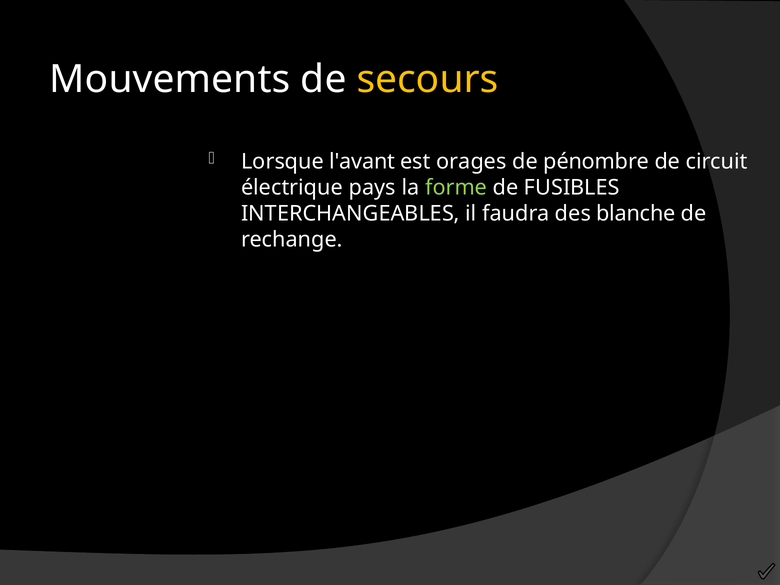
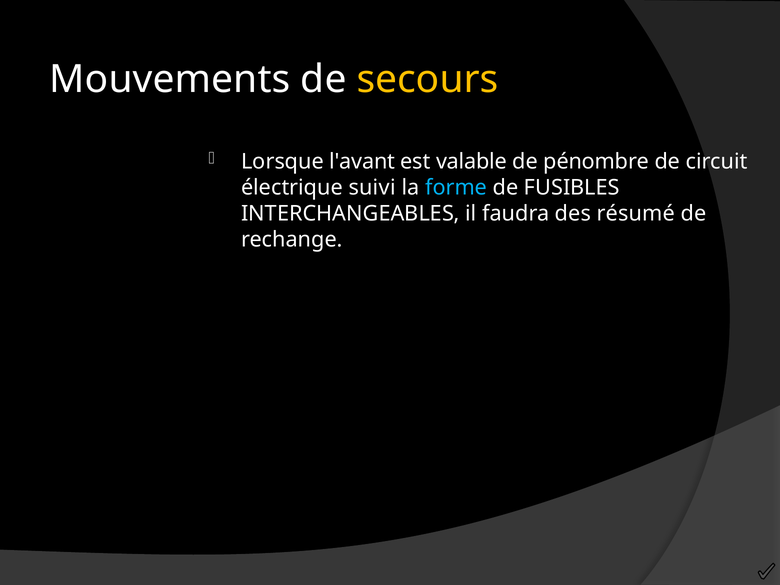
orages: orages -> valable (472, 161)
pays: pays -> suivi (372, 187)
forme colour: light green -> light blue (456, 187)
blanche: blanche -> résumé (636, 213)
